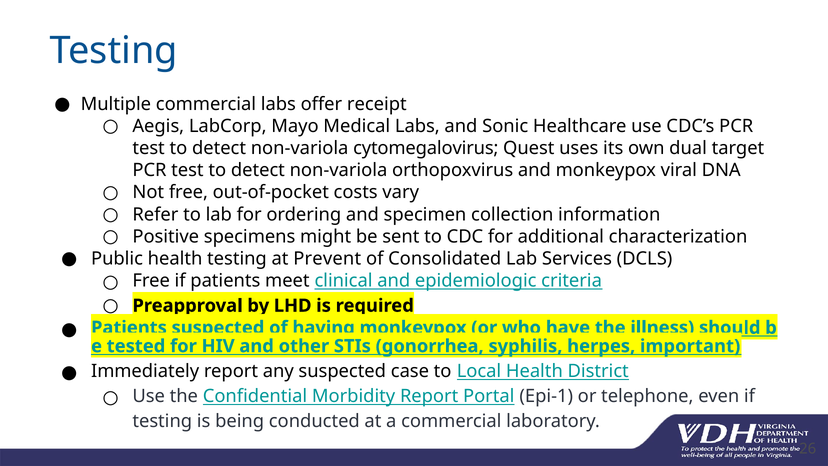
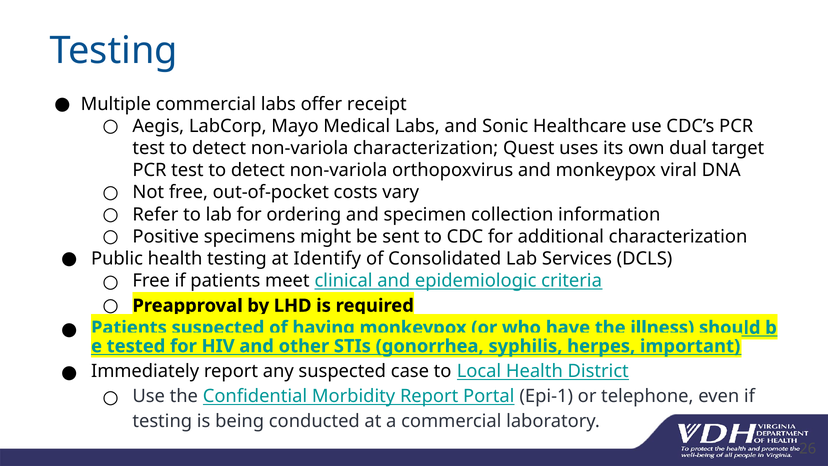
non-variola cytomegalovirus: cytomegalovirus -> characterization (426, 148)
Prevent: Prevent -> Identify (327, 259)
